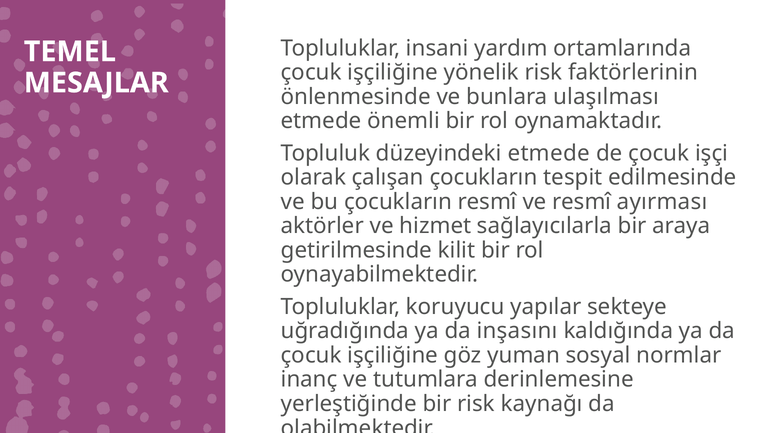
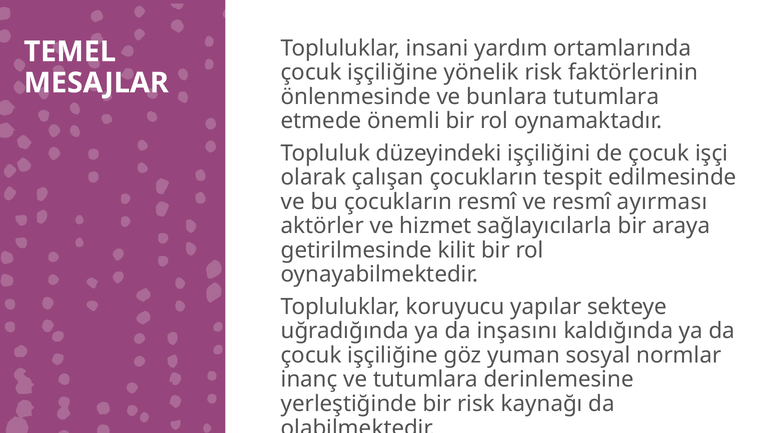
bunlara ulaşılması: ulaşılması -> tutumlara (606, 97)
düzeyindeki etmede: etmede -> işçiliğini (549, 153)
